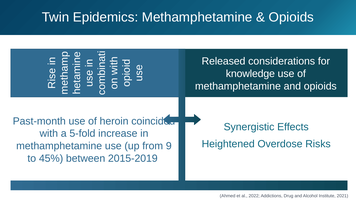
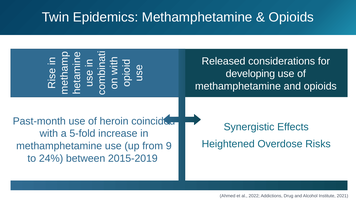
knowledge: knowledge -> developing (250, 74)
45%: 45% -> 24% (51, 159)
